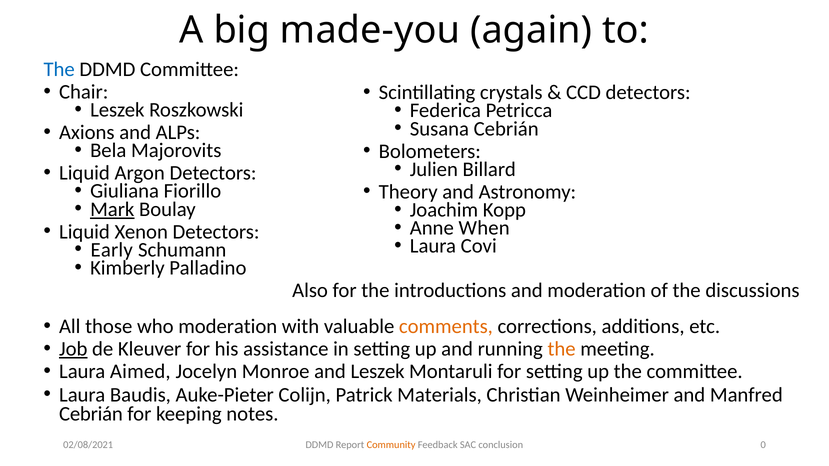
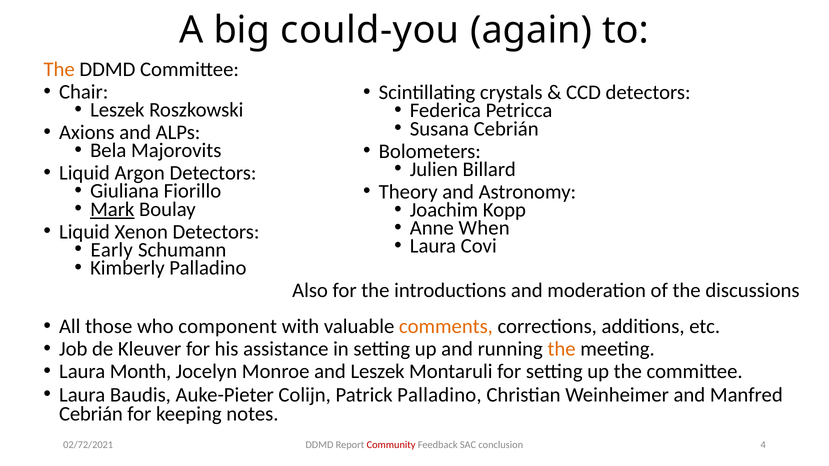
made-you: made-you -> could-you (370, 30)
The colour: blue -> orange (59, 69)
who moderation: moderation -> component (228, 327)
Job underline: present -> none (73, 349)
Aimed: Aimed -> Month (141, 372)
Patrick Materials: Materials -> Palladino (439, 395)
Community colour: orange -> red (391, 445)
0: 0 -> 4 (763, 445)
02/08/2021: 02/08/2021 -> 02/72/2021 (88, 445)
